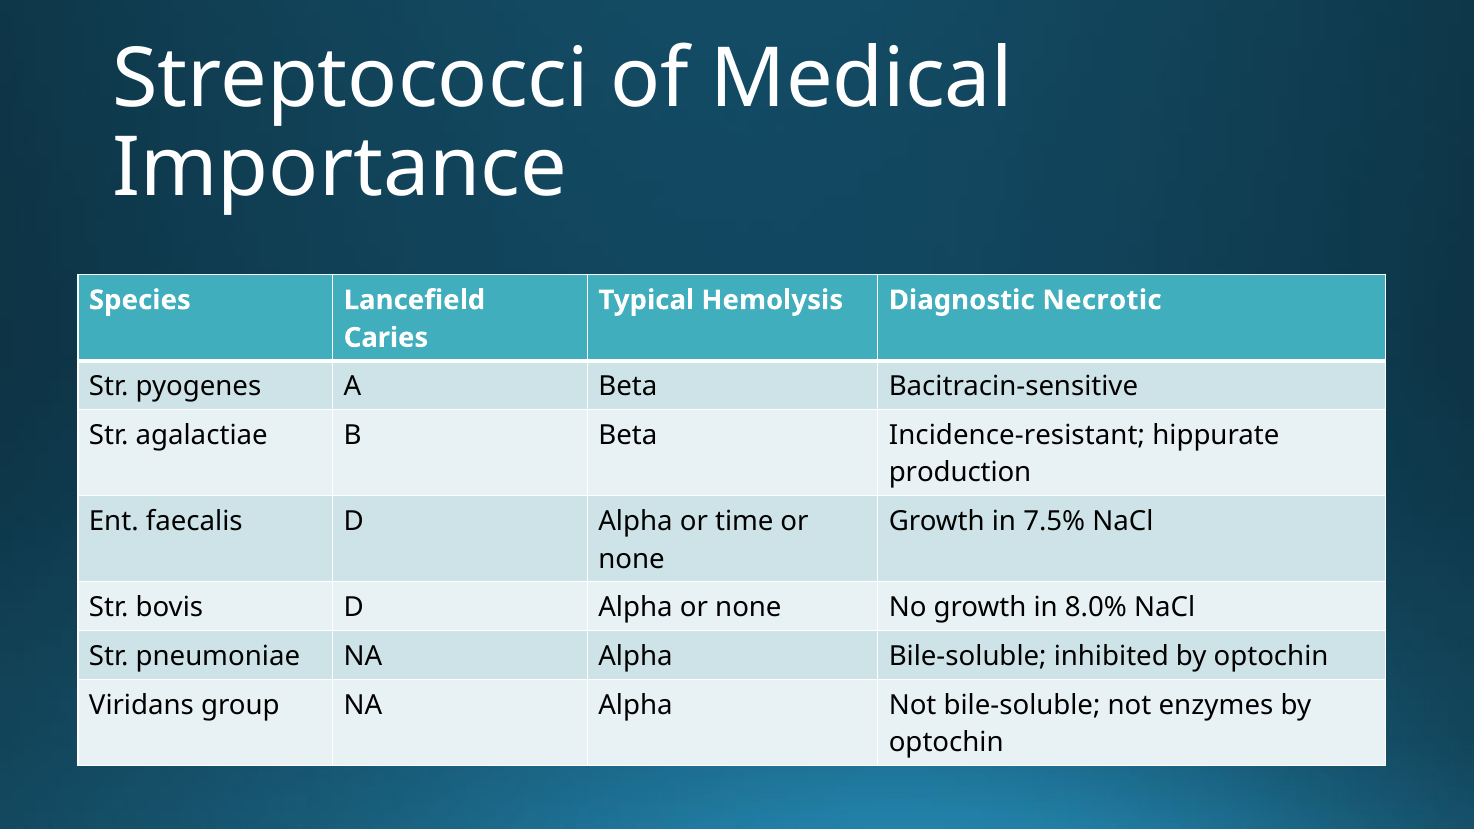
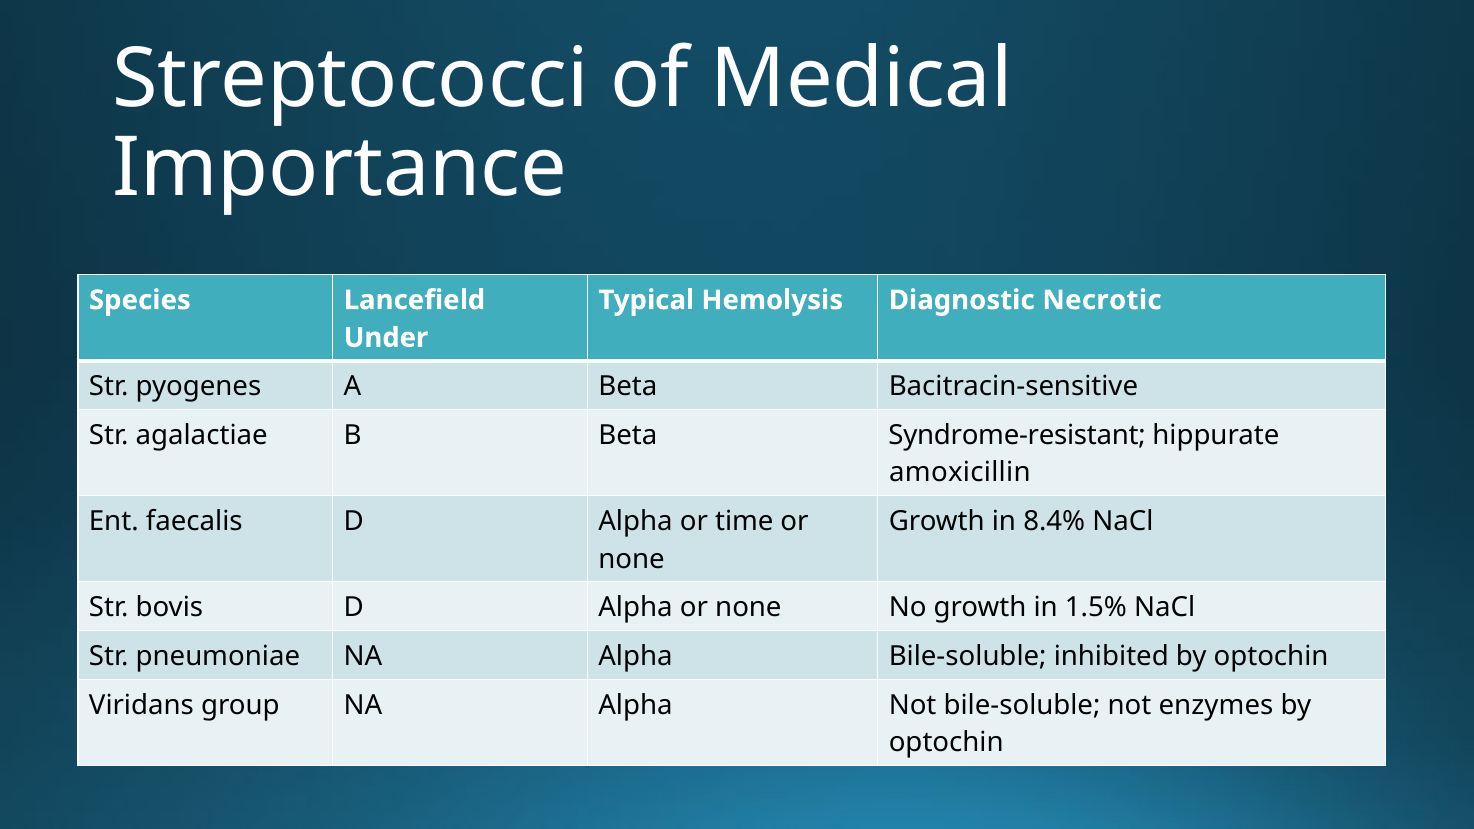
Caries: Caries -> Under (386, 338)
Incidence-resistant: Incidence-resistant -> Syndrome-resistant (1017, 435)
production: production -> amoxicillin (960, 473)
7.5%: 7.5% -> 8.4% (1054, 521)
8.0%: 8.0% -> 1.5% (1096, 608)
